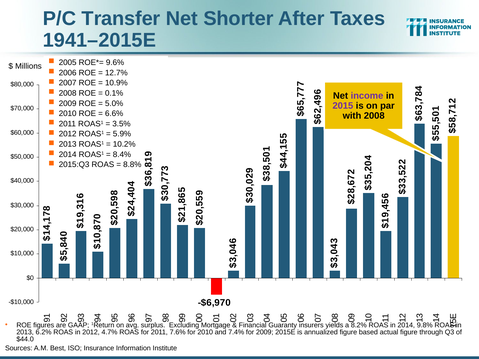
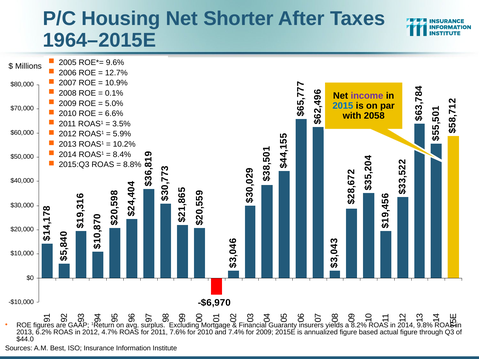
Transfer: Transfer -> Housing (121, 19)
1941–2015E: 1941–2015E -> 1964–2015E (99, 40)
2015 colour: purple -> blue (343, 106)
with 2008: 2008 -> 2058 (374, 116)
